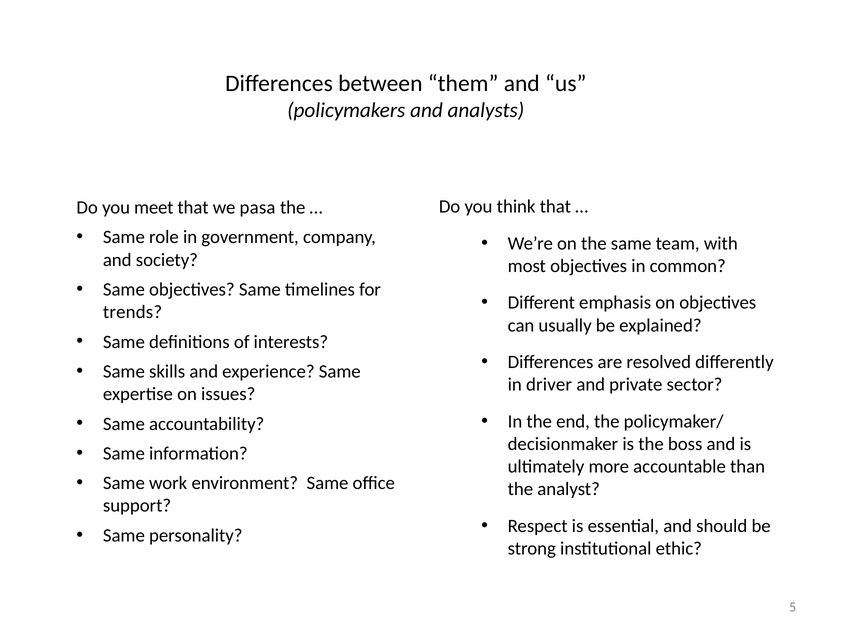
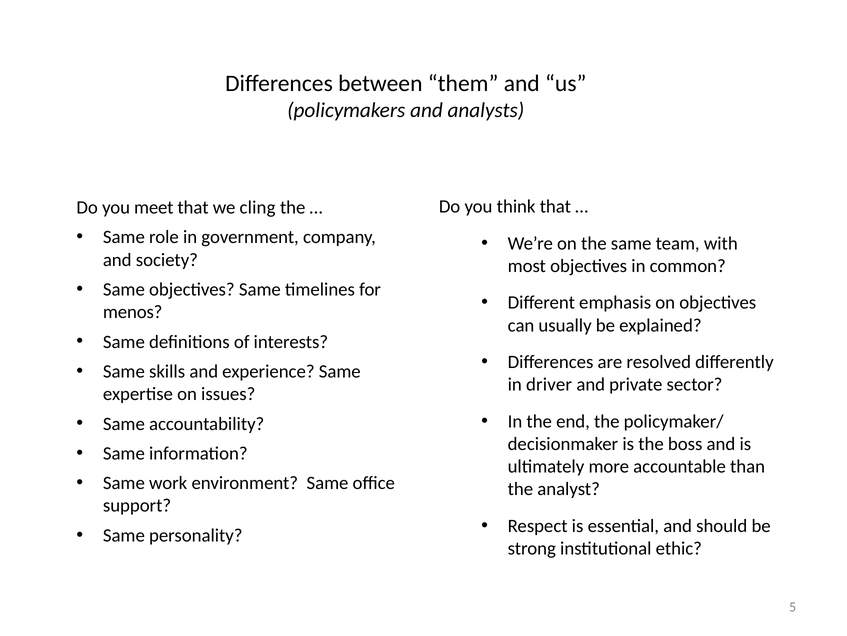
pasa: pasa -> cling (258, 207)
trends: trends -> menos (133, 312)
